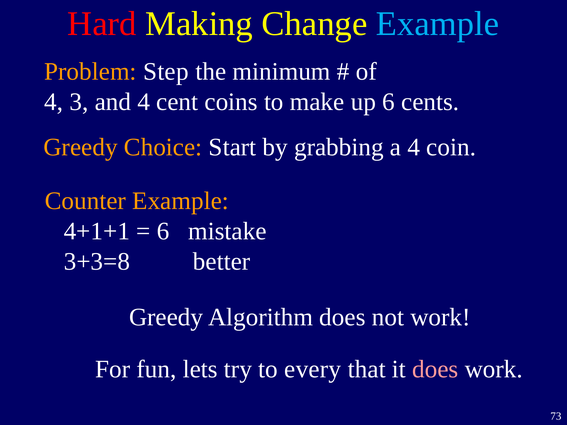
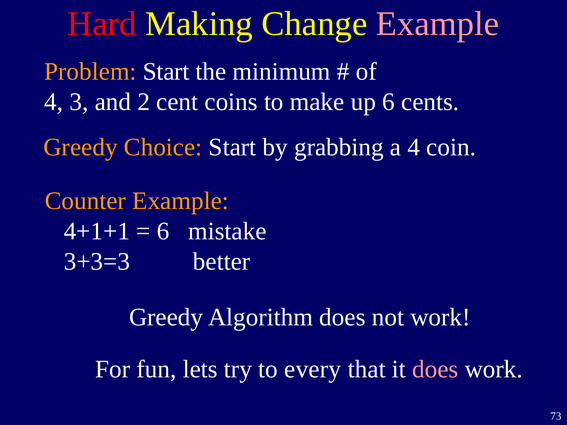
Example colour: light blue -> pink (438, 24)
Problem Step: Step -> Start (166, 72)
and 4: 4 -> 2 (144, 102)
3+3=8: 3+3=8 -> 3+3=3 (97, 262)
